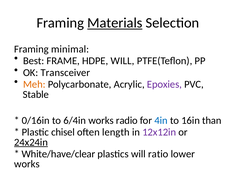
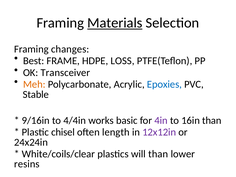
minimal: minimal -> changes (70, 49)
HDPE WILL: WILL -> LOSS (123, 61)
Epoxies colour: purple -> blue (164, 84)
0/16in: 0/16in -> 9/16in (36, 120)
6/4in: 6/4in -> 4/4in (75, 120)
radio: radio -> basic (127, 120)
4in colour: blue -> purple (161, 120)
24x24in underline: present -> none (31, 142)
White/have/clear: White/have/clear -> White/coils/clear (58, 154)
will ratio: ratio -> than (158, 154)
works: works -> resins (27, 164)
